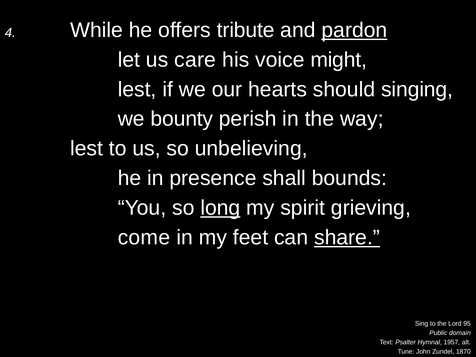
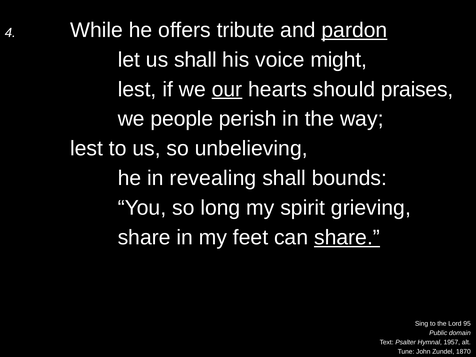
us care: care -> shall (195, 60)
our underline: none -> present (227, 89)
singing: singing -> praises (417, 89)
bounty: bounty -> people (182, 119)
presence: presence -> revealing (213, 178)
long underline: present -> none (220, 208)
come: come -> share (144, 238)
